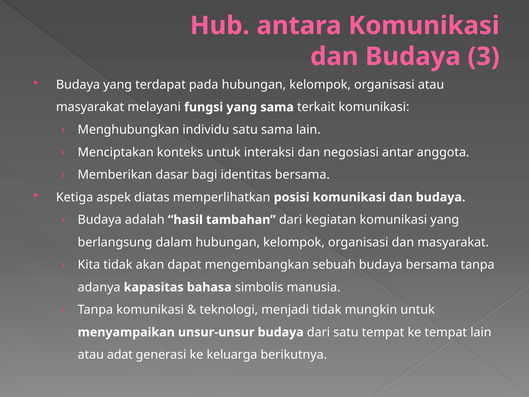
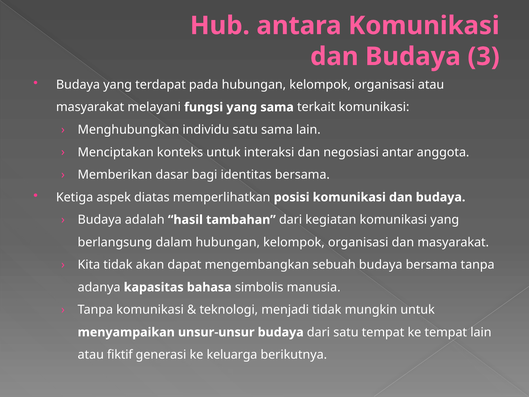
adat: adat -> fiktif (120, 355)
